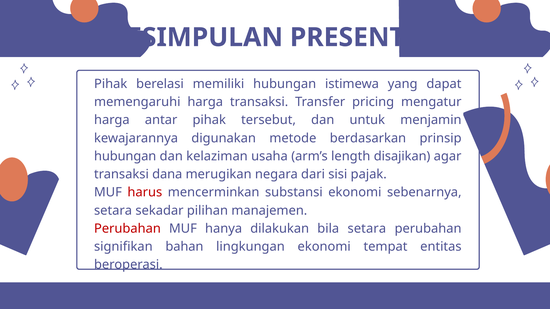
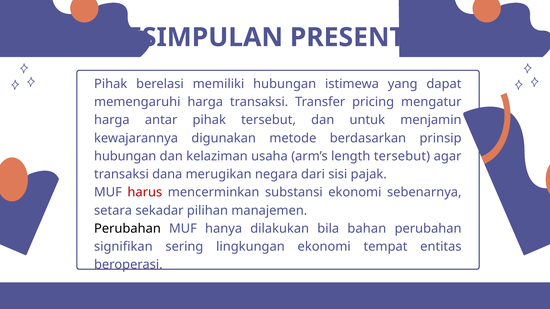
length disajikan: disajikan -> tersebut (402, 156)
Perubahan colour: red -> black (127, 229)
bila setara: setara -> bahan (367, 229)
bahan: bahan -> sering (184, 247)
